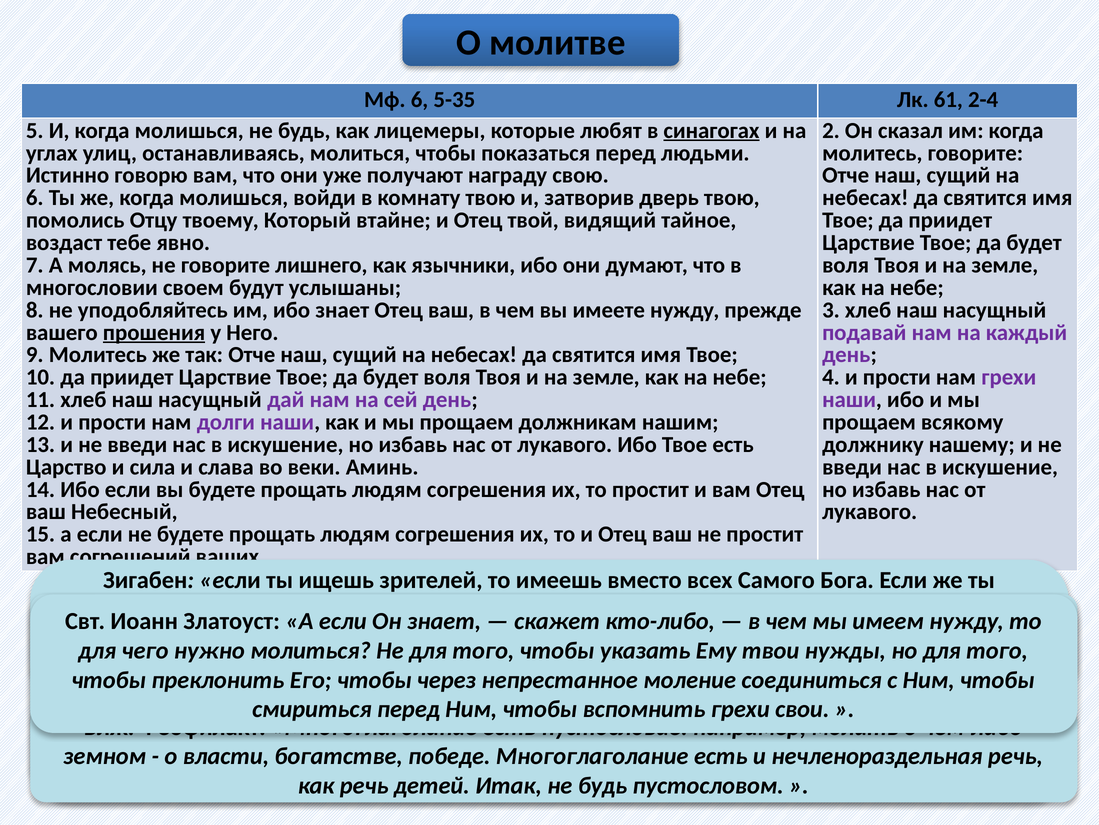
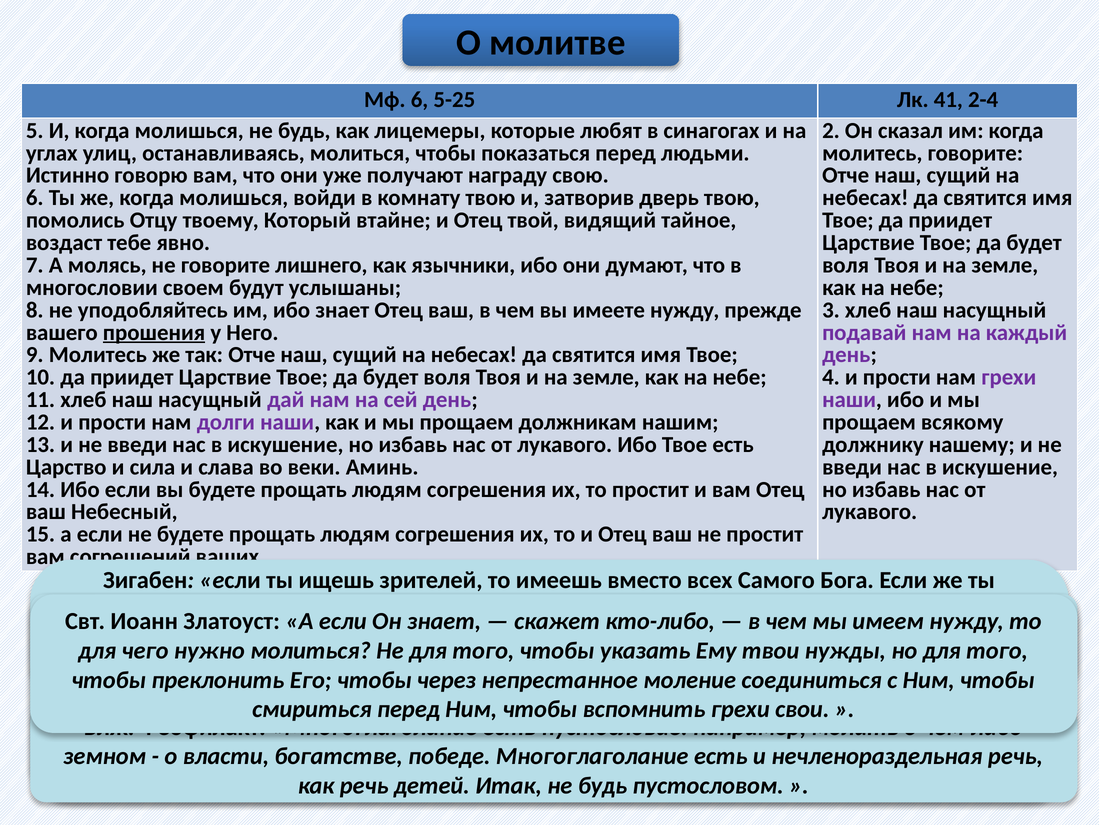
5-35: 5-35 -> 5-25 (454, 100)
61: 61 -> 41 (948, 100)
синагогах underline: present -> none (711, 130)
